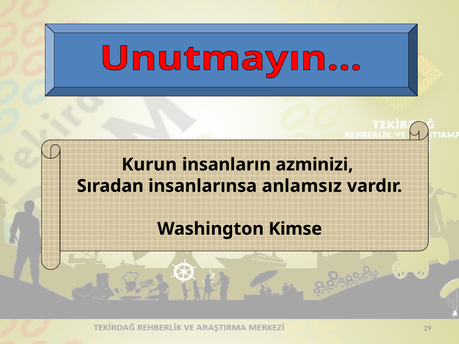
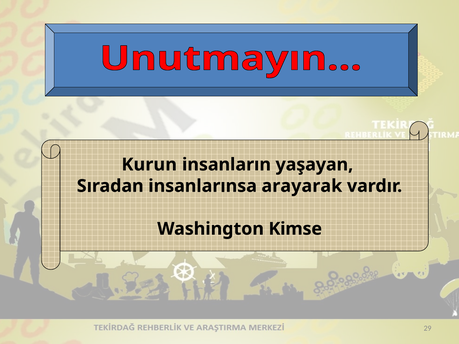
azminizi: azminizi -> yaşayan (314, 165)
anlamsız: anlamsız -> arayarak (302, 186)
